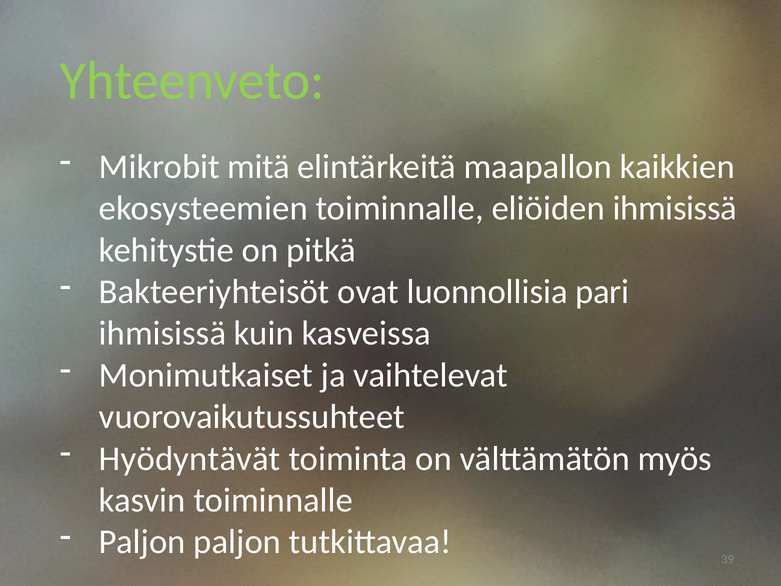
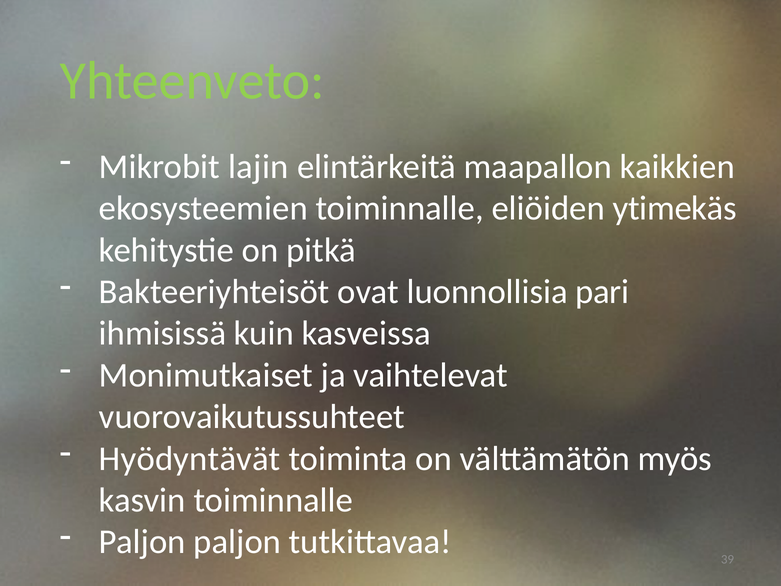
mitä: mitä -> lajin (258, 167)
eliöiden ihmisissä: ihmisissä -> ytimekäs (675, 208)
